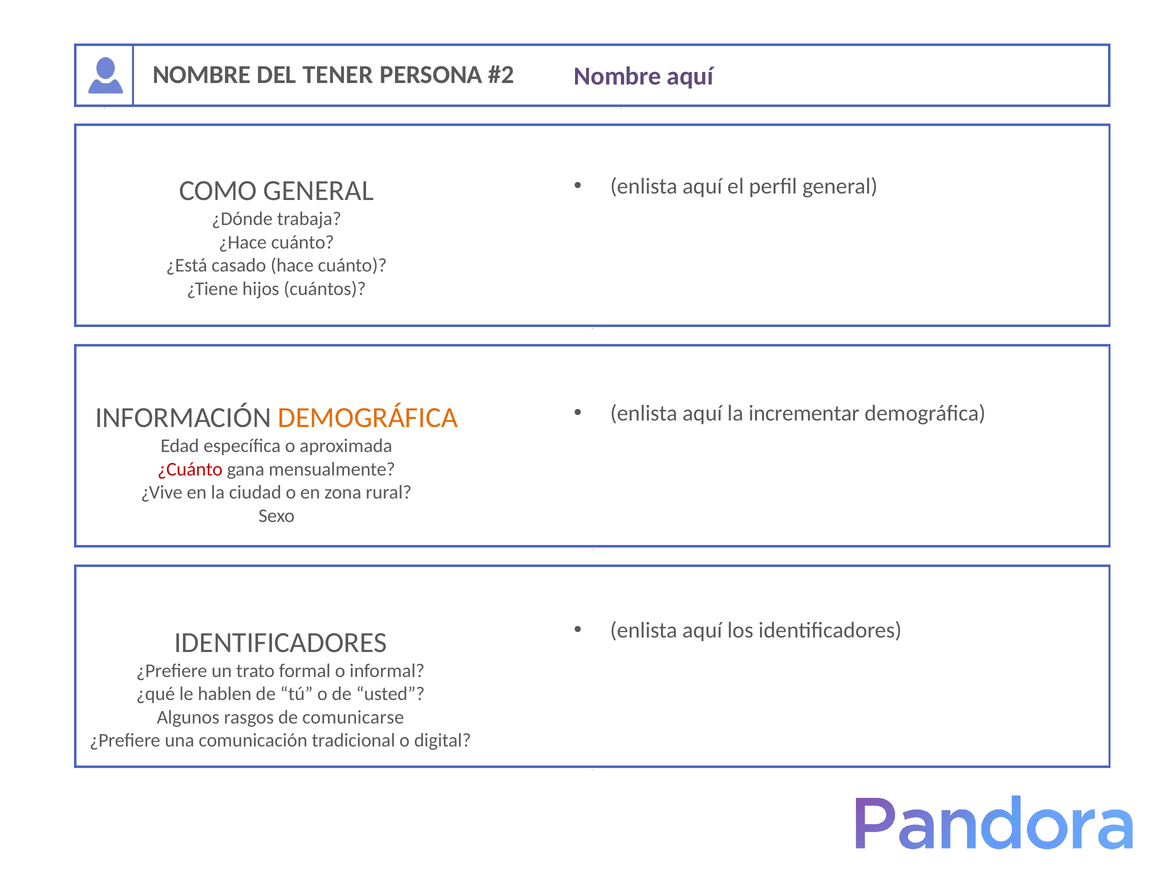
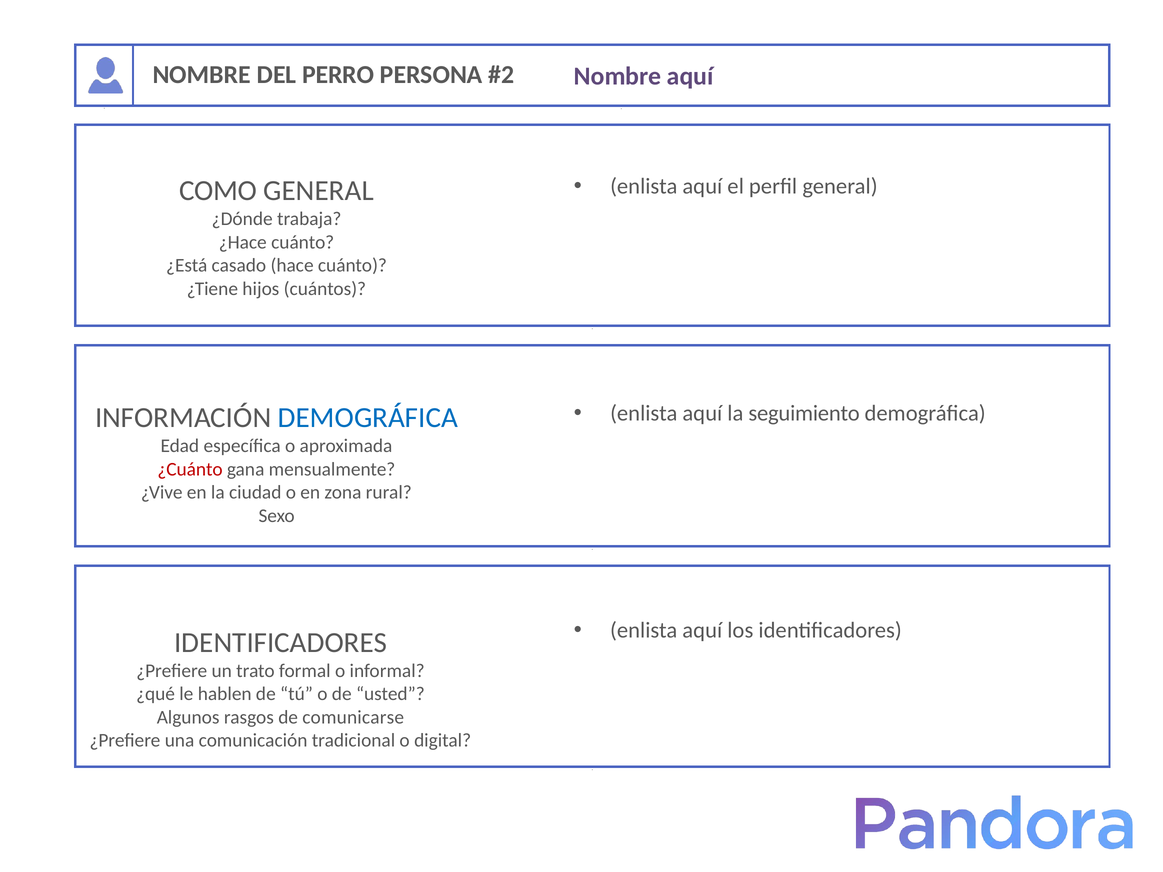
TENER: TENER -> PERRO (338, 75)
incrementar: incrementar -> seguimiento (804, 414)
DEMOGRÁFICA colour: orange -> blue (368, 418)
